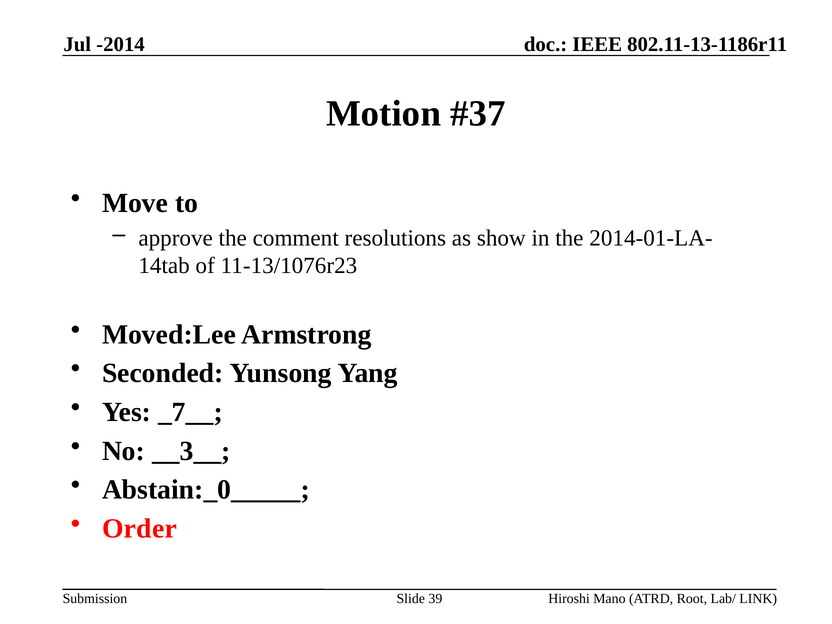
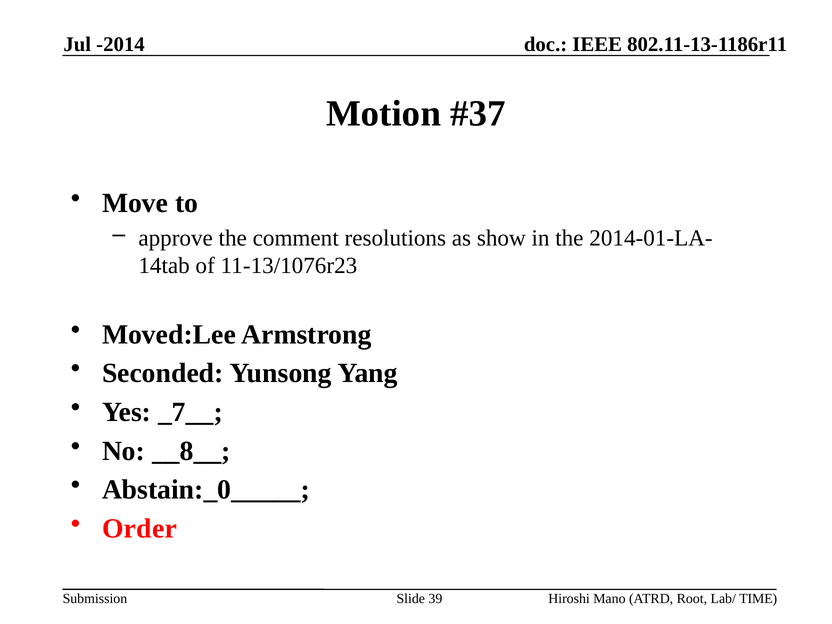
__3__: __3__ -> __8__ (191, 451)
LINK: LINK -> TIME (758, 598)
